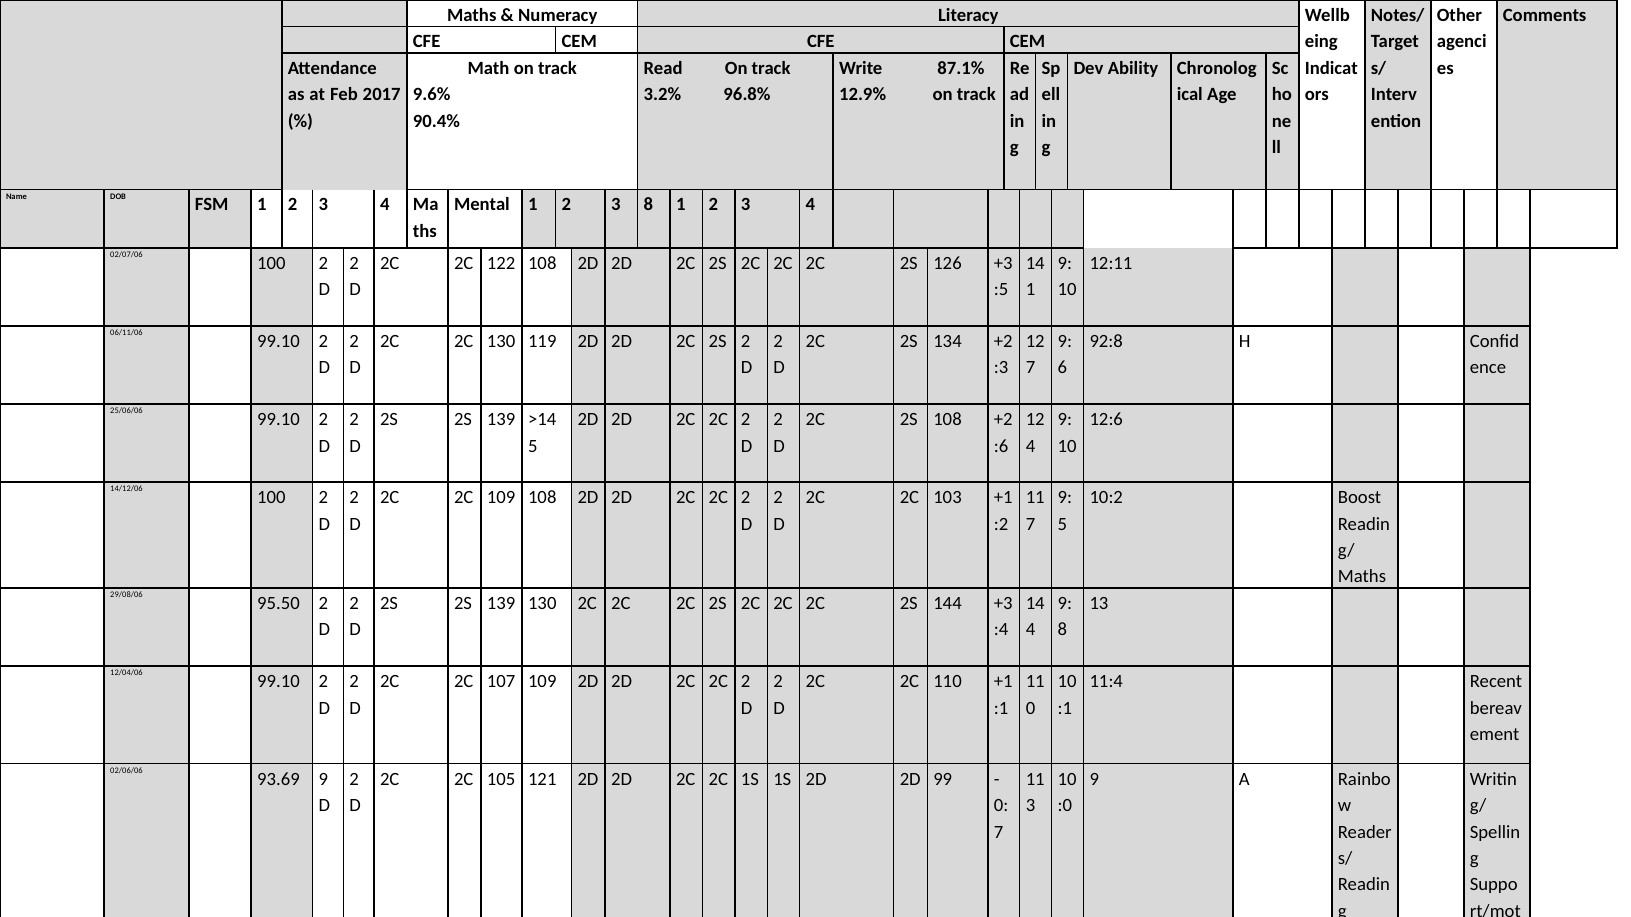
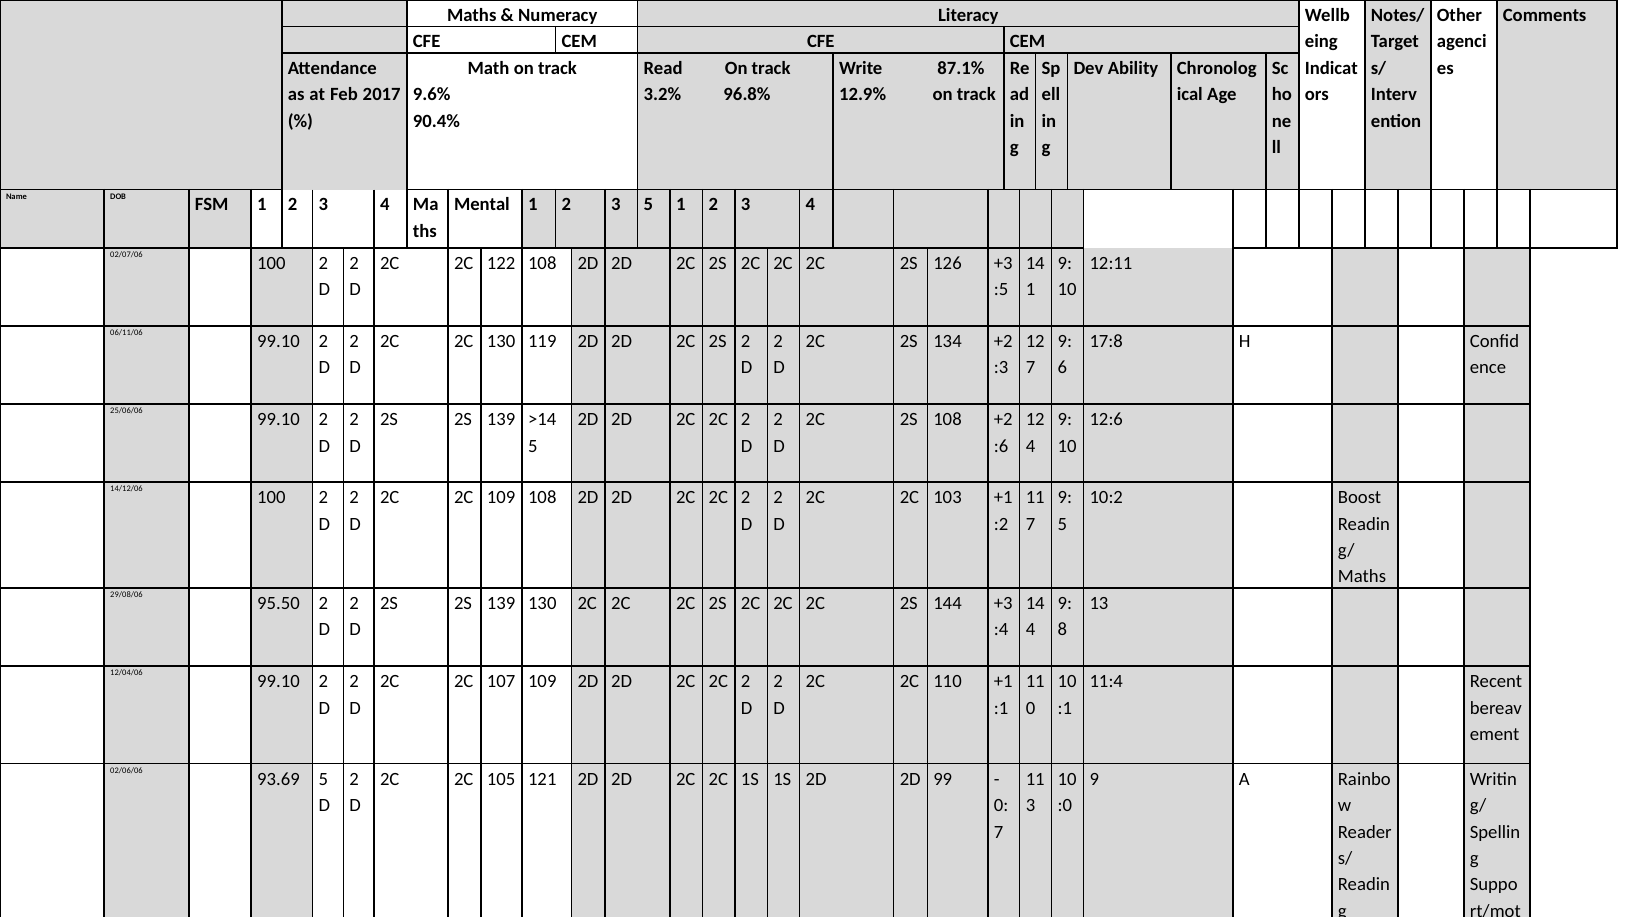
3 8: 8 -> 5 (648, 205)
92:8: 92:8 -> 17:8 (1106, 341)
93.69 9: 9 -> 5 (323, 779)
